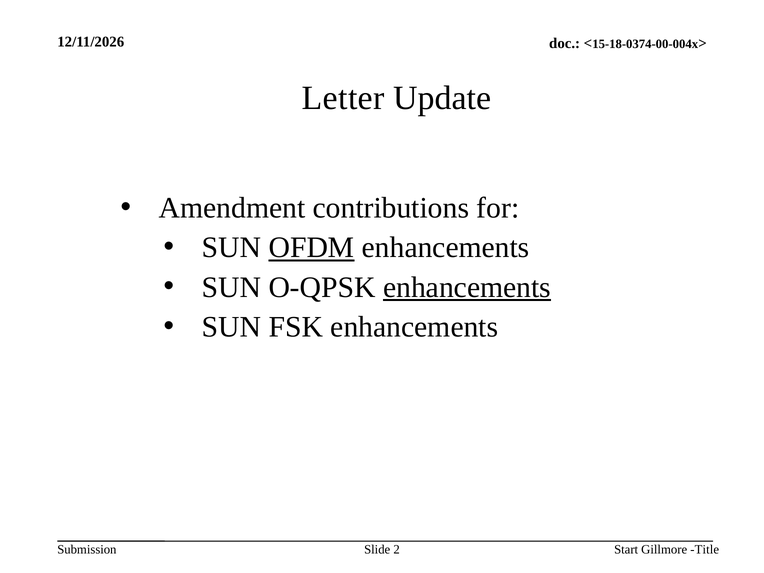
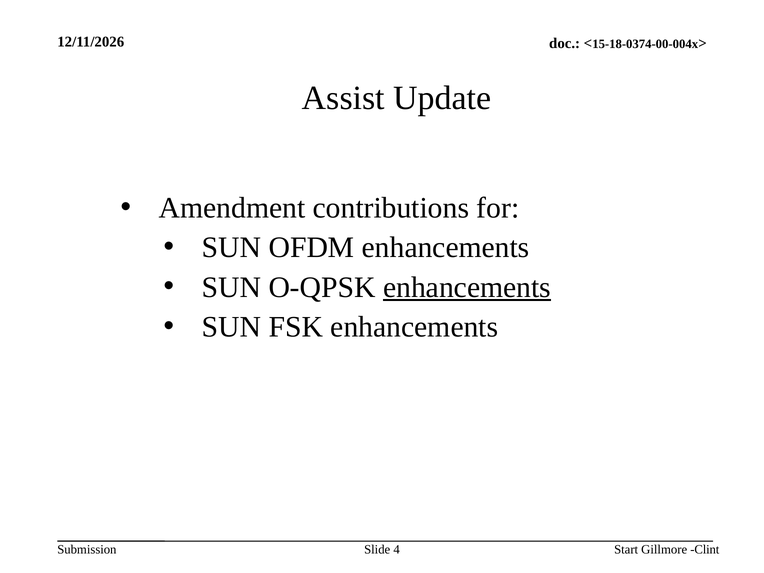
Letter: Letter -> Assist (343, 98)
OFDM underline: present -> none (311, 248)
2: 2 -> 4 (397, 550)
Title: Title -> Clint (705, 550)
